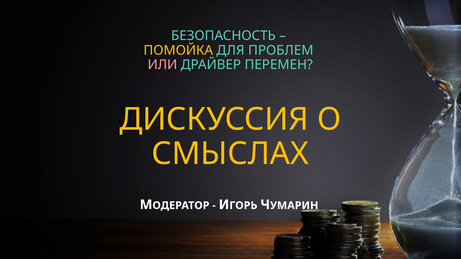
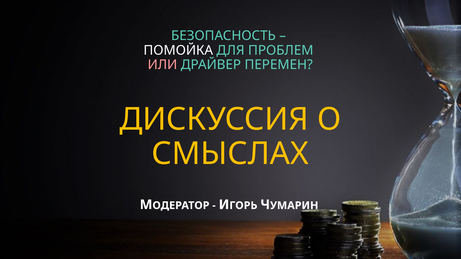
ПОМОЙКА colour: yellow -> white (178, 50)
